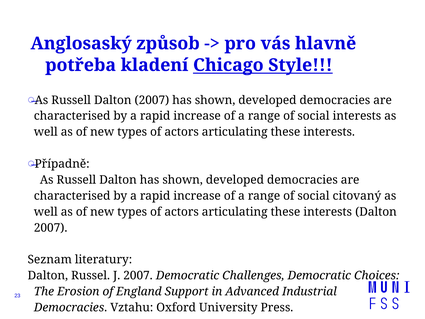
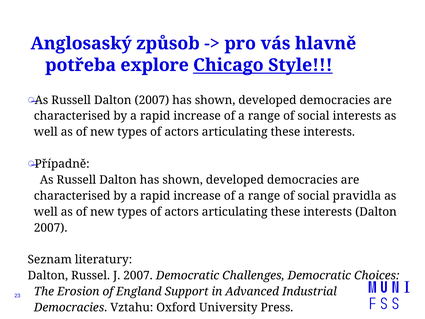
kladení: kladení -> explore (155, 65)
citovaný: citovaný -> pravidla (357, 196)
